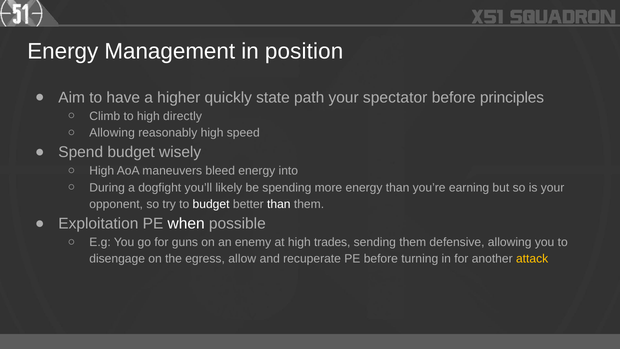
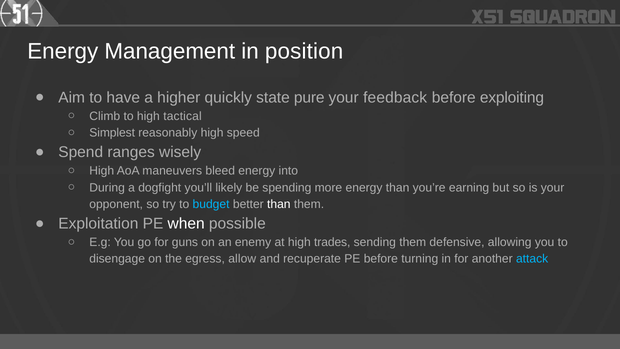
path: path -> pure (309, 98)
spectator: spectator -> feedback (395, 98)
principles: principles -> exploiting (512, 98)
directly: directly -> tactical (183, 116)
Allowing: Allowing -> Simplest (112, 133)
Spend budget: budget -> ranges (131, 152)
budget colour: white -> light blue (211, 204)
attack colour: yellow -> light blue (532, 259)
